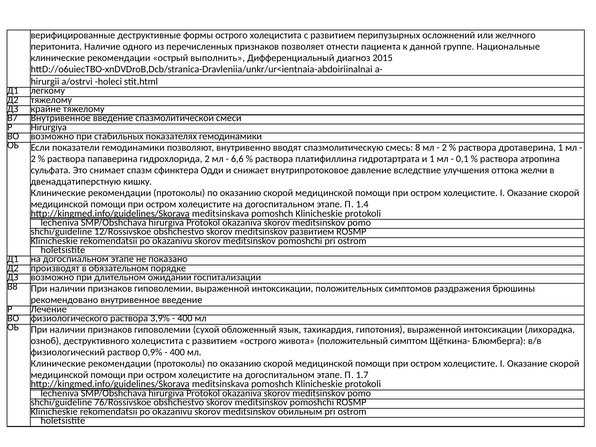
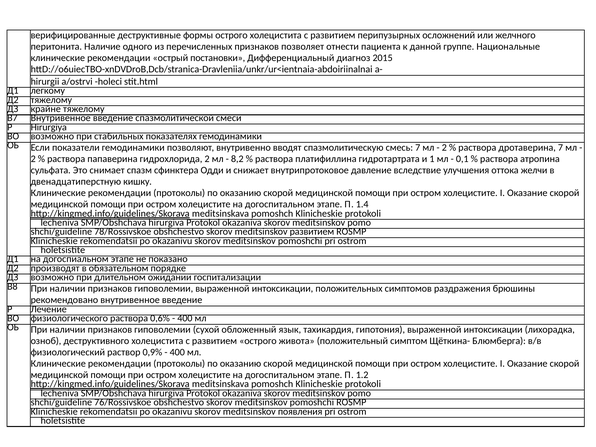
выполнить: выполнить -> постановки (218, 58)
смесь 8: 8 -> 7 (418, 148)
дротаверина 1: 1 -> 7 (560, 148)
6,6: 6,6 -> 8,2 (237, 159)
12/Rossivskoe: 12/Rossivskoe -> 78/Rossivskoe (123, 232)
3,9%: 3,9% -> 0,6% (160, 318)
1.7: 1.7 -> 1.2 (362, 375)
обильным: обильным -> появления (300, 411)
